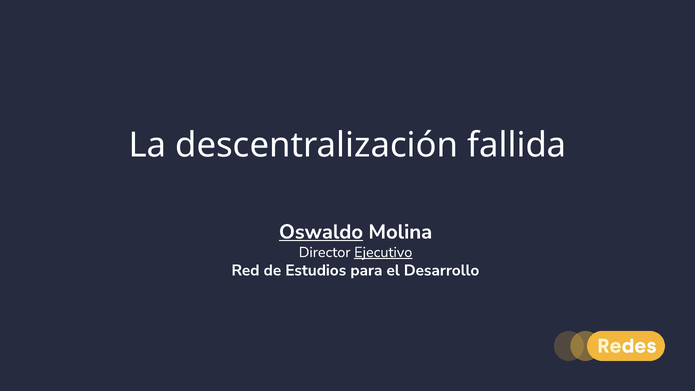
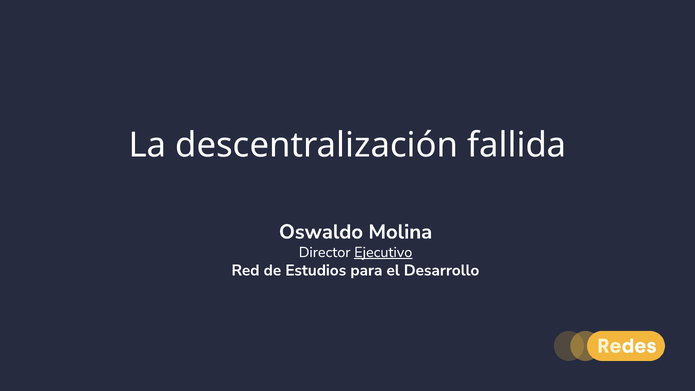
Oswaldo underline: present -> none (321, 232)
